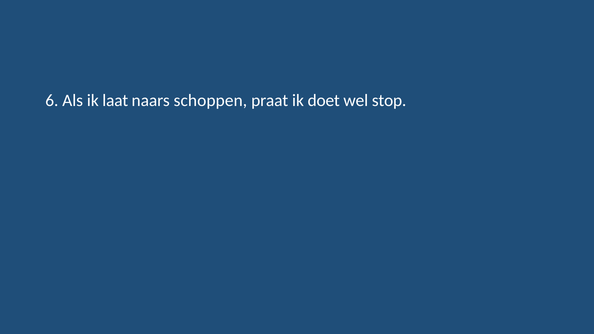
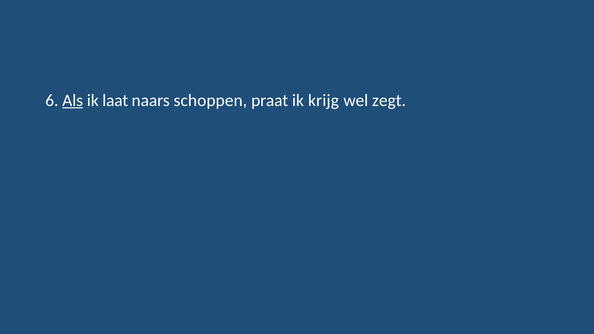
Als underline: none -> present (73, 100)
doet: doet -> krijg (324, 100)
stop: stop -> zegt (389, 100)
